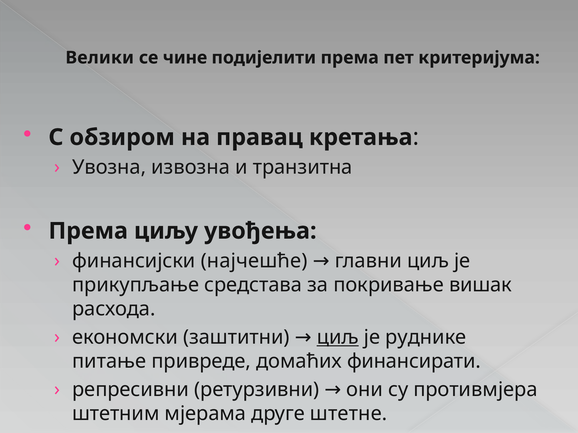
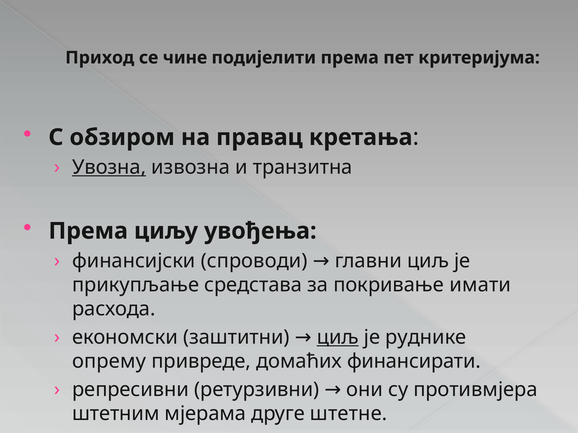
Велики: Велики -> Приход (100, 58)
Увозна underline: none -> present (109, 167)
најчешће: најчешће -> спроводи (254, 261)
вишак: вишак -> имати (480, 285)
питање: питање -> опрему (109, 362)
